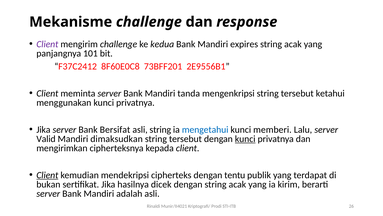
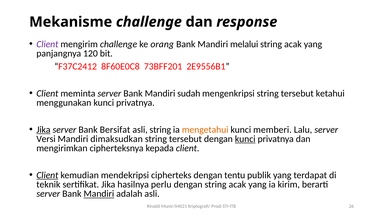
kedua: kedua -> orang (162, 44)
expires: expires -> melalui (244, 44)
101: 101 -> 120 (90, 53)
tanda: tanda -> sudah (189, 93)
Jika underline: none -> present (43, 129)
mengetahui colour: blue -> orange (205, 129)
Valid: Valid -> Versi (46, 139)
bukan: bukan -> teknik (48, 184)
dicek: dicek -> perlu (161, 184)
Mandiri underline: none -> present (99, 193)
